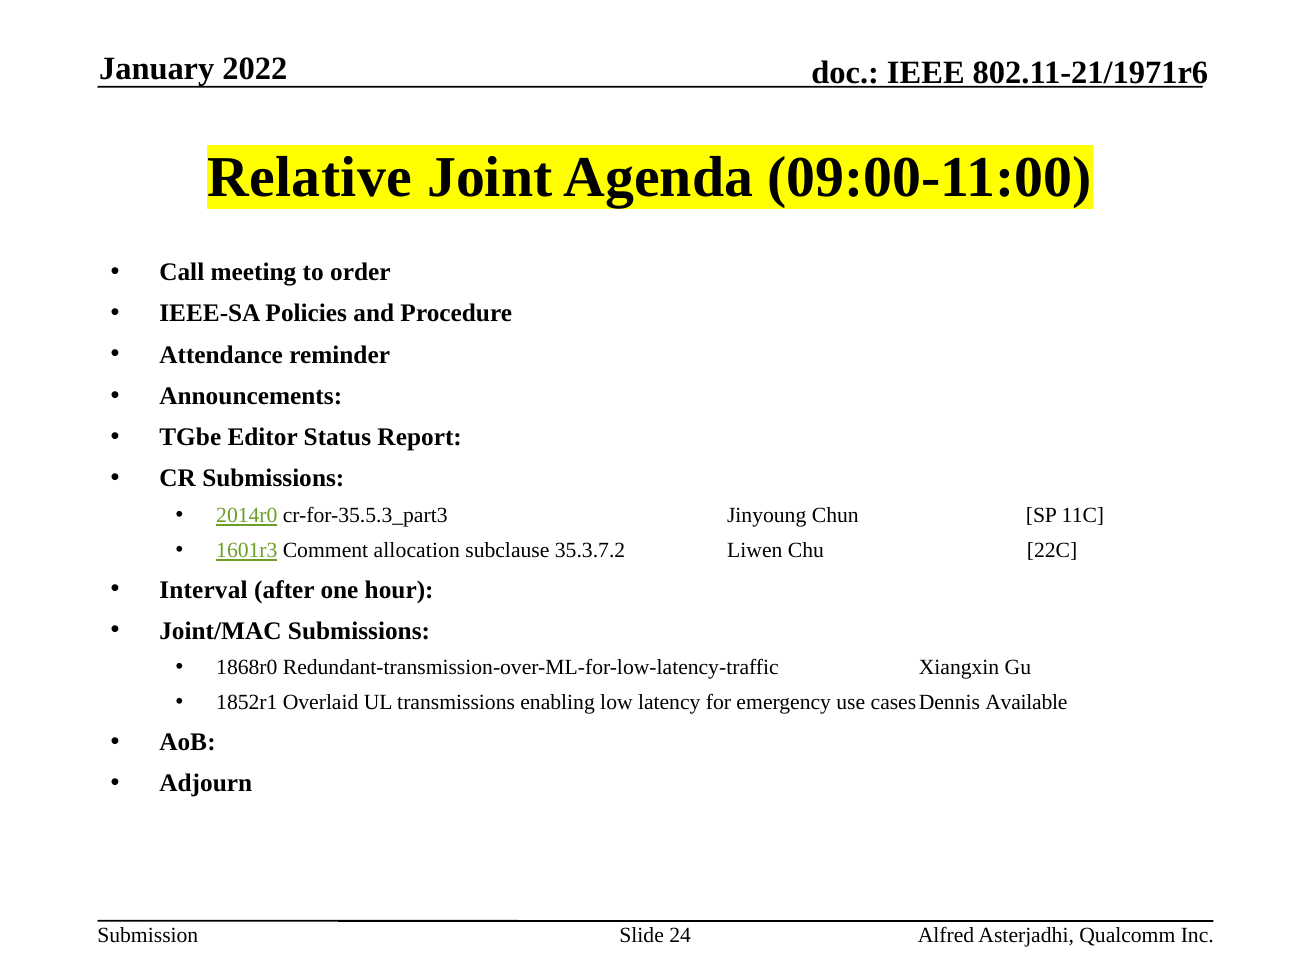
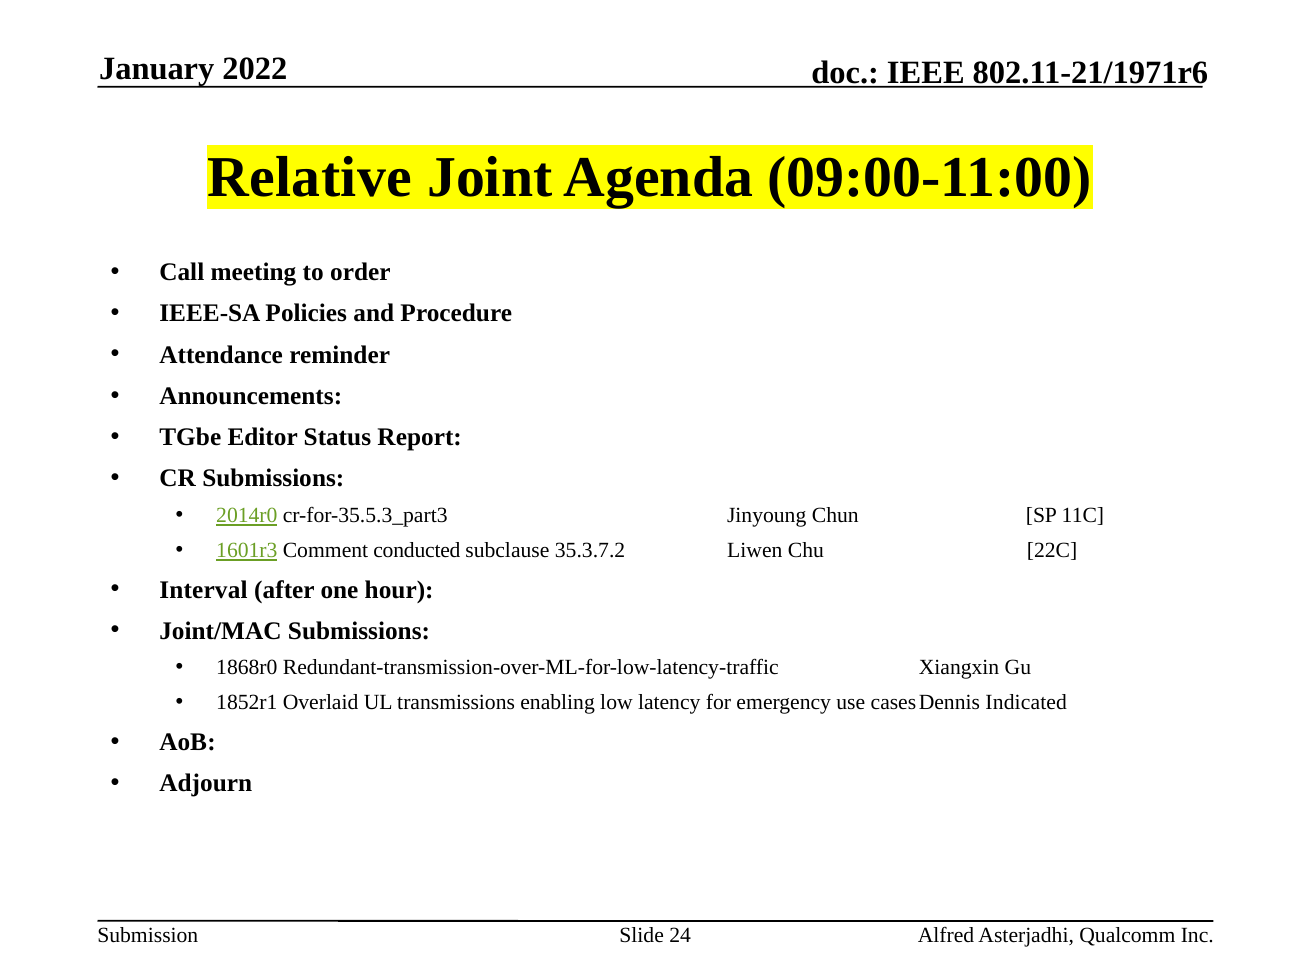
allocation: allocation -> conducted (417, 550)
Available: Available -> Indicated (1026, 703)
